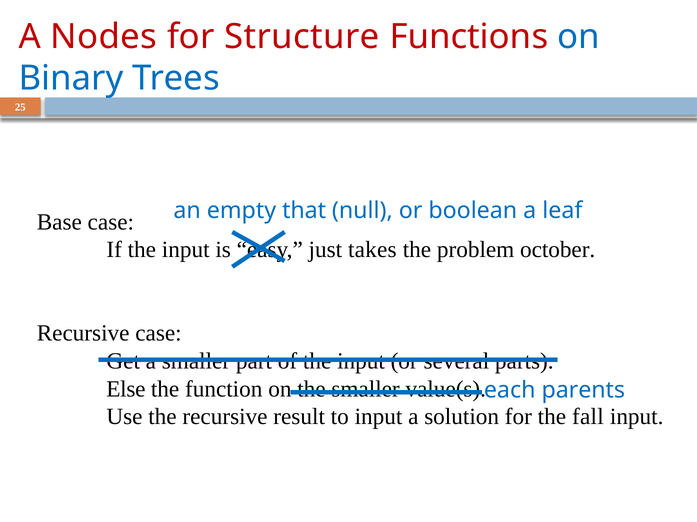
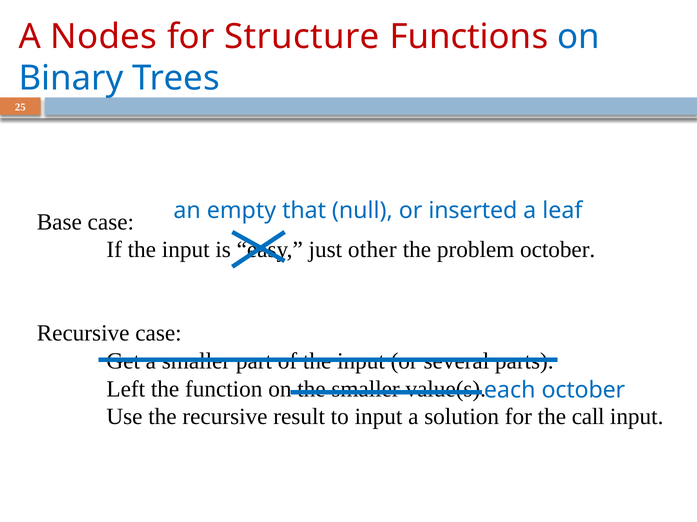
boolean: boolean -> inserted (473, 211)
takes: takes -> other (372, 250)
Else: Else -> Left (126, 390)
each parents: parents -> october (583, 391)
fall: fall -> call (588, 417)
